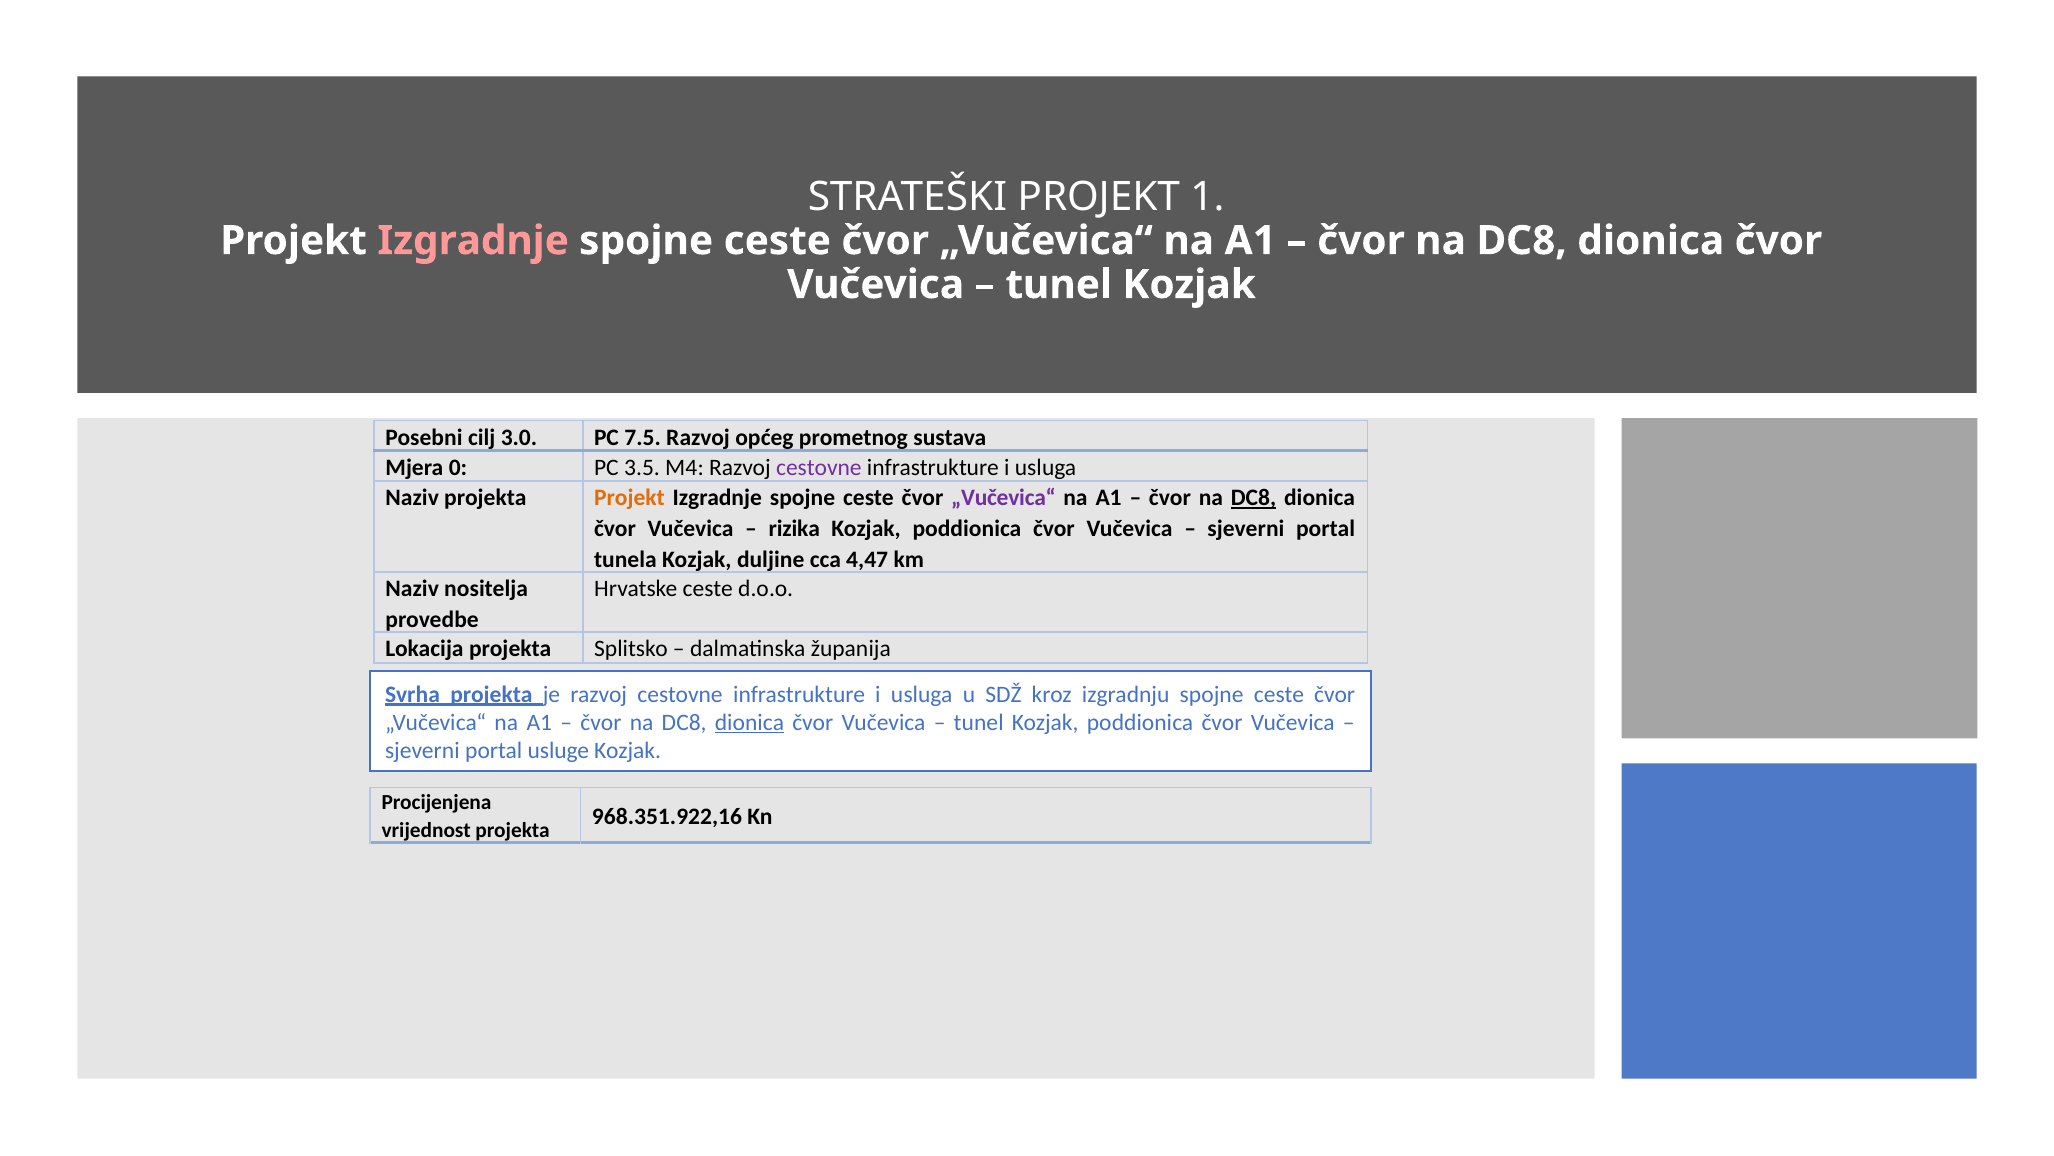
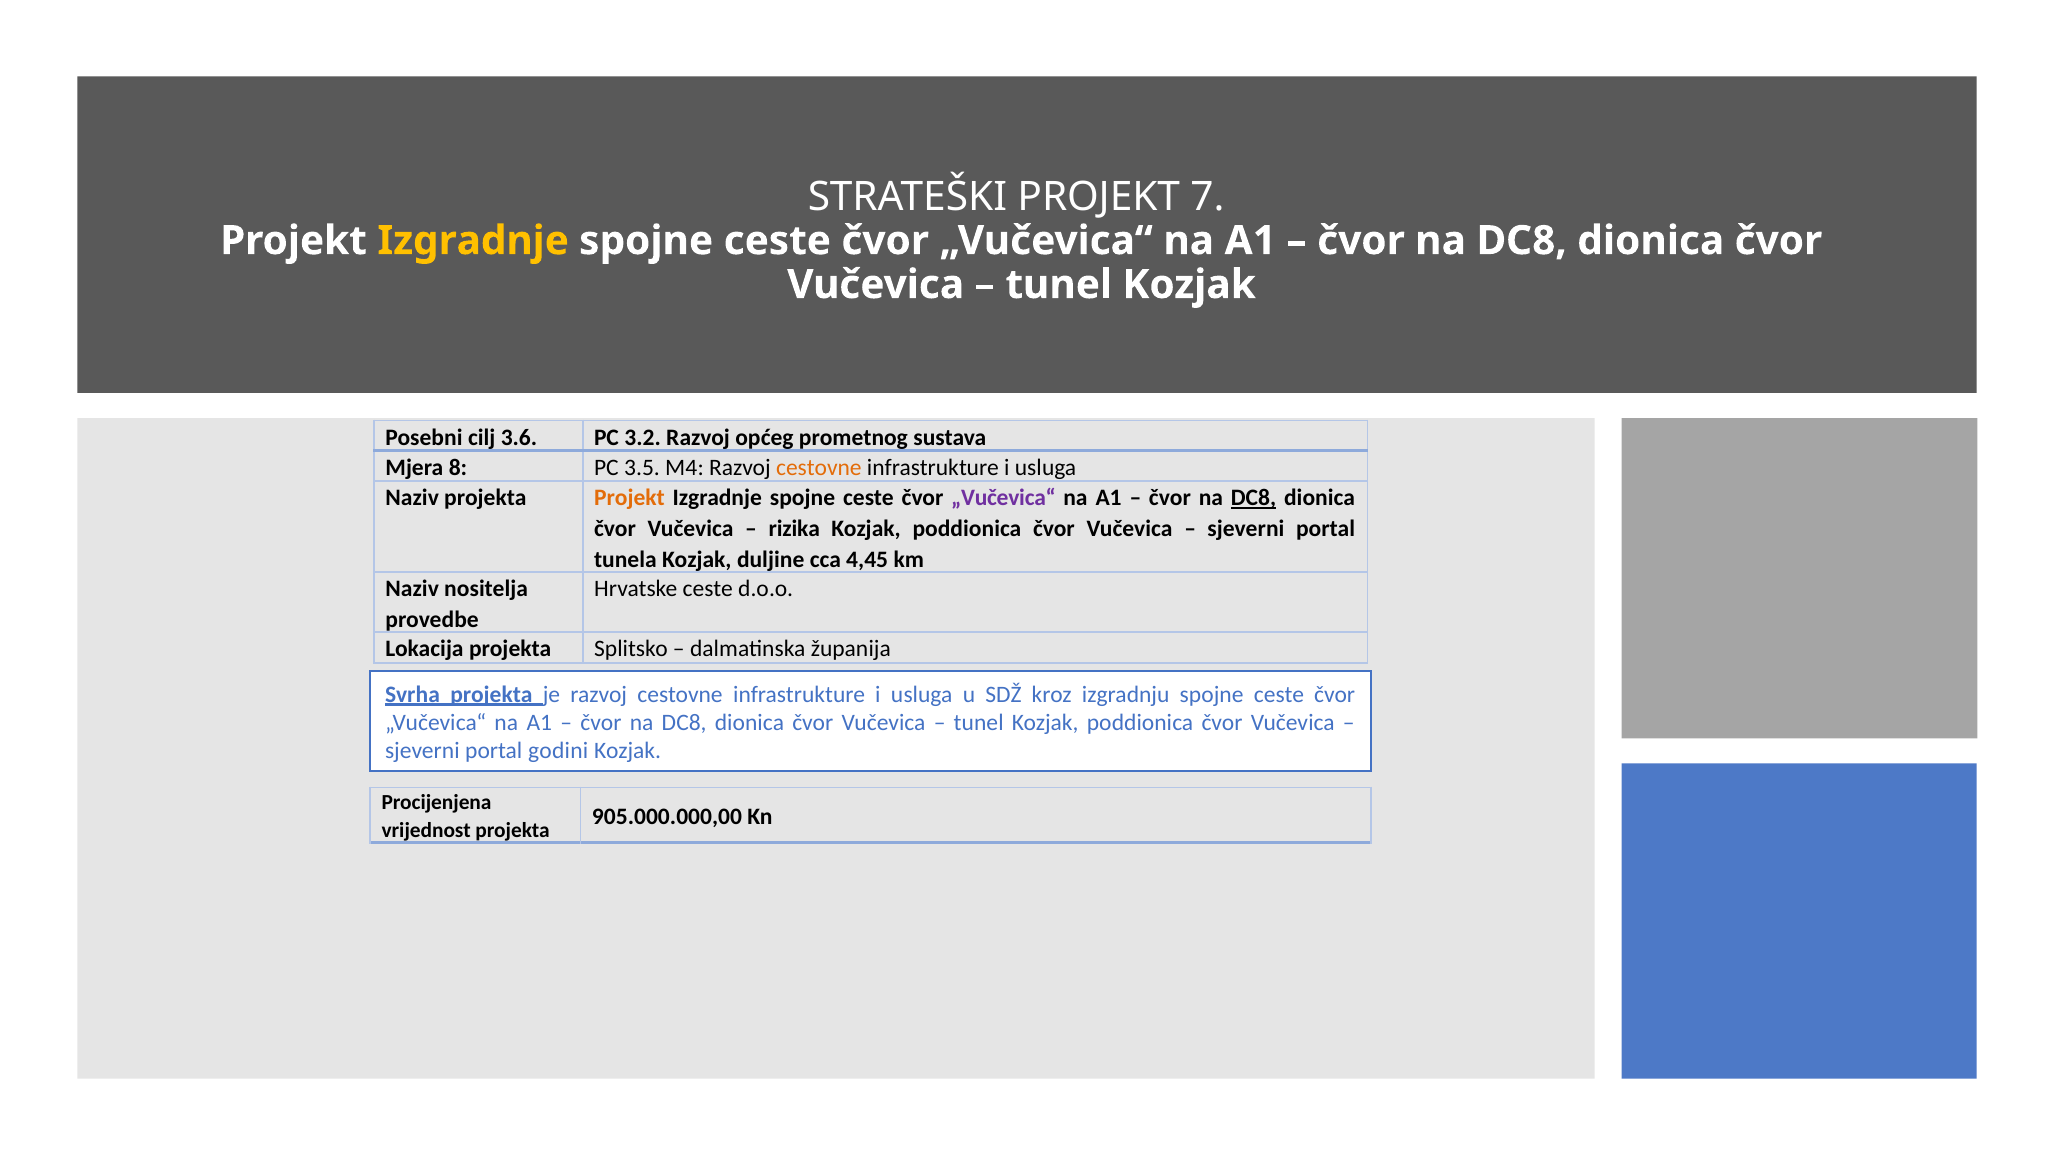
1: 1 -> 7 (1208, 197)
Izgradnje colour: pink -> yellow (473, 241)
3.0: 3.0 -> 3.6 (519, 437)
7.5: 7.5 -> 3.2 (643, 437)
0: 0 -> 8 (458, 467)
cestovne colour: purple -> orange (819, 467)
4,47: 4,47 -> 4,45 (867, 560)
dionica underline: present -> none (749, 722)
usluge: usluge -> godini (558, 751)
968.351.922,16: 968.351.922,16 -> 905.000.000,00 (667, 816)
